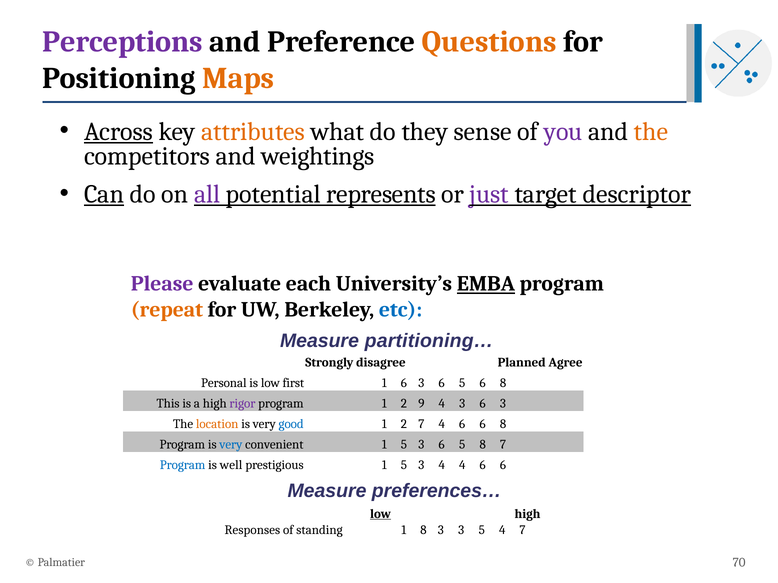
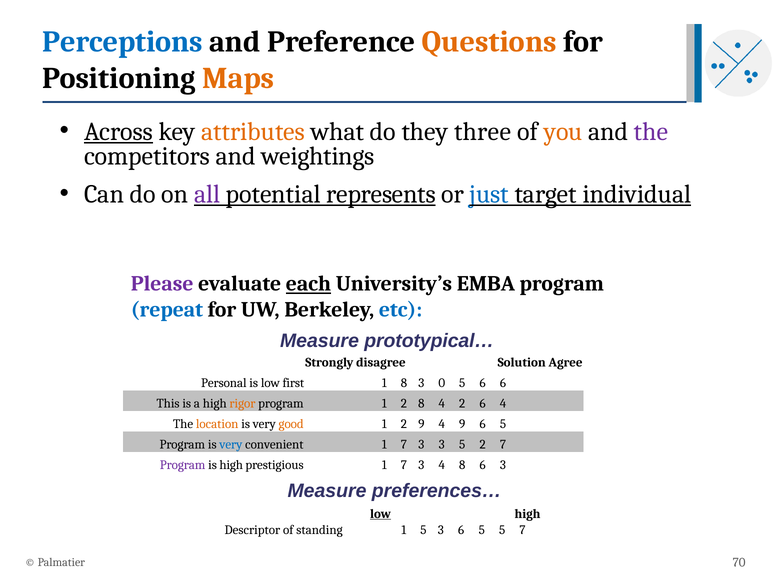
Perceptions colour: purple -> blue (123, 42)
sense: sense -> three (483, 132)
you colour: purple -> orange (563, 132)
the colour: orange -> purple (651, 132)
Can underline: present -> none (104, 194)
just colour: purple -> blue (489, 194)
descriptor: descriptor -> individual (637, 194)
each underline: none -> present (308, 284)
EMBA underline: present -> none (486, 284)
repeat colour: orange -> blue (167, 310)
partitioning…: partitioning… -> prototypical… (429, 341)
Planned: Planned -> Solution (522, 363)
1 6: 6 -> 8 (404, 383)
6: 6 -> 0 (442, 383)
5 6 8: 8 -> 6 (503, 383)
rigor colour: purple -> orange (242, 404)
2 9: 9 -> 8 (421, 404)
4 3: 3 -> 2 (462, 404)
3: 3 -> 4 (503, 404)
good colour: blue -> orange (291, 424)
2 7: 7 -> 9 (421, 424)
6: 6 -> 9 (462, 424)
8: 8 -> 5 (503, 424)
convenient 1 5: 5 -> 7 (404, 445)
6: 6 -> 3 (442, 445)
5 8: 8 -> 2 (483, 445)
Program colour: blue -> purple (183, 465)
is well: well -> high (231, 465)
prestigious 1 5: 5 -> 7 (404, 465)
4 4: 4 -> 8 (462, 465)
6: 6 -> 3 (503, 465)
Responses: Responses -> Descriptor (252, 531)
1 8: 8 -> 5 (423, 531)
3 3: 3 -> 6 (461, 531)
5 4: 4 -> 5 (502, 531)
